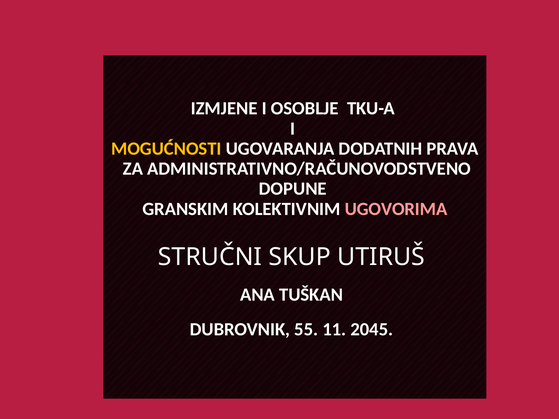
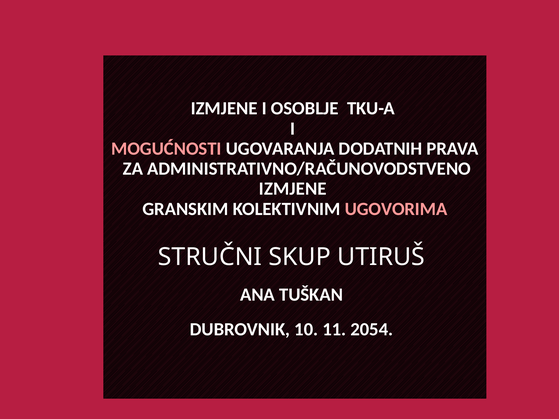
MOGUĆNOSTI colour: yellow -> pink (166, 149)
DOPUNE: DOPUNE -> IZMJENE (293, 189)
55: 55 -> 10 (306, 330)
2045: 2045 -> 2054 (372, 330)
